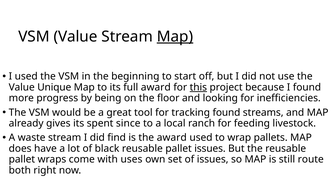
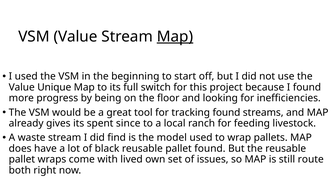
full award: award -> switch (156, 87)
this underline: present -> none (198, 87)
the award: award -> model (172, 138)
pallet issues: issues -> found (210, 149)
uses: uses -> lived (132, 160)
